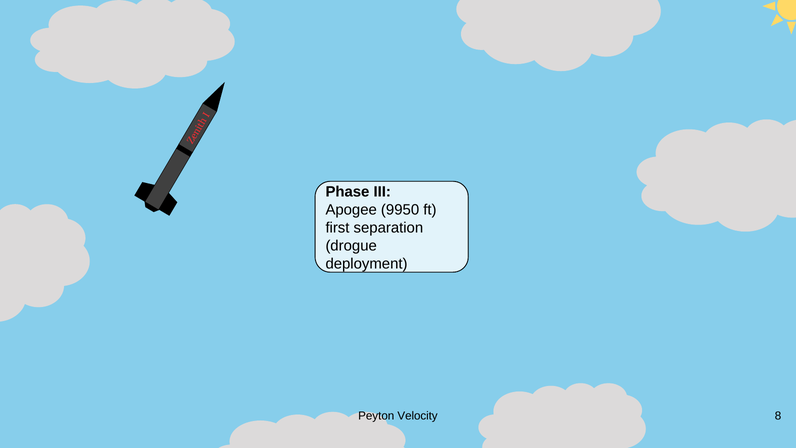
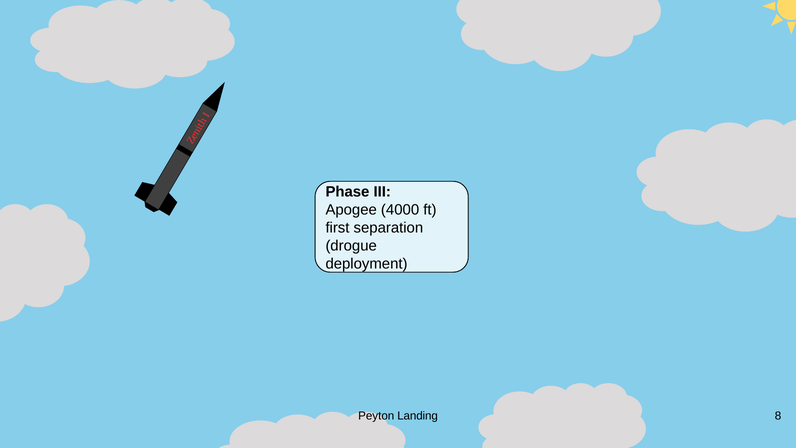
9950: 9950 -> 4000 (400, 210)
Velocity: Velocity -> Landing (418, 416)
